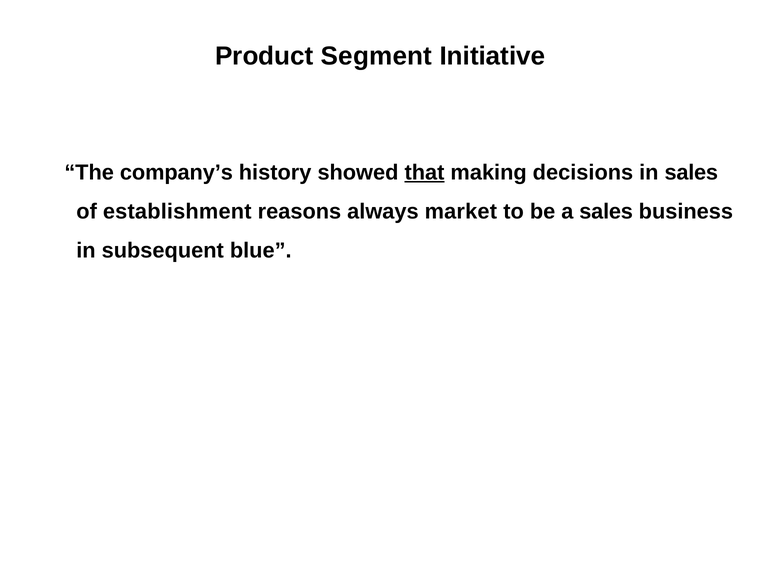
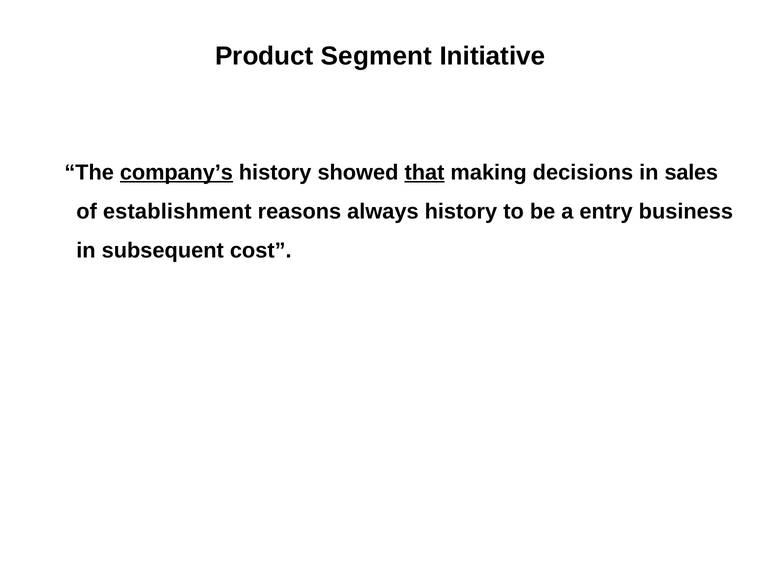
company’s underline: none -> present (176, 172)
always market: market -> history (461, 212)
a sales: sales -> entry (606, 212)
blue: blue -> cost (261, 251)
